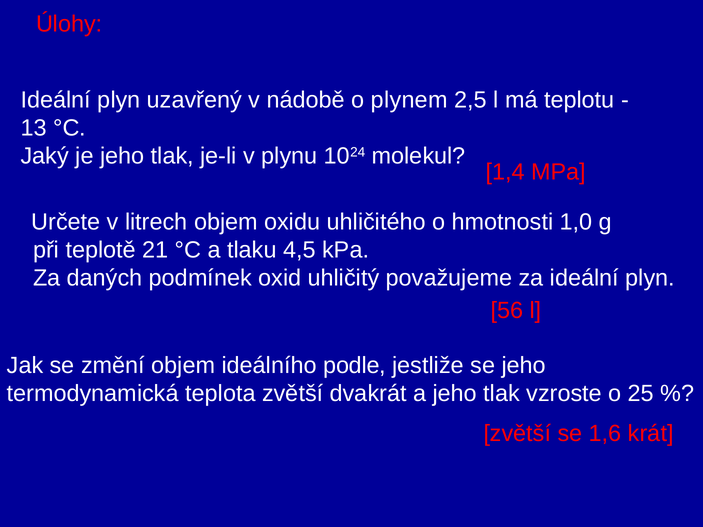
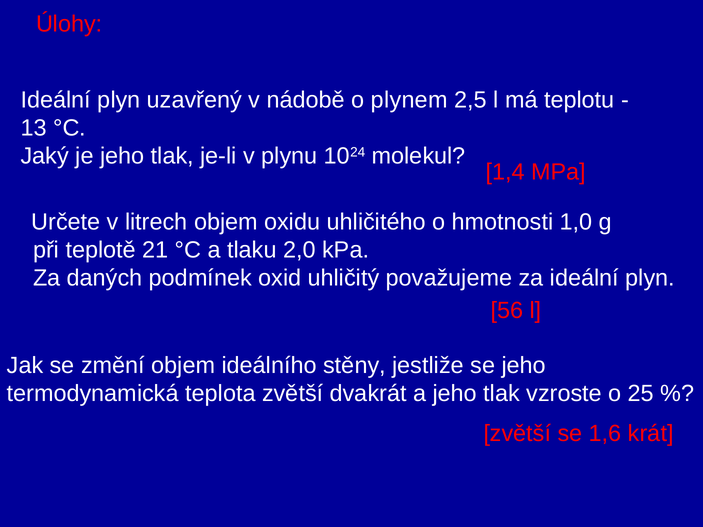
4,5: 4,5 -> 2,0 (299, 250)
podle: podle -> stěny (355, 366)
